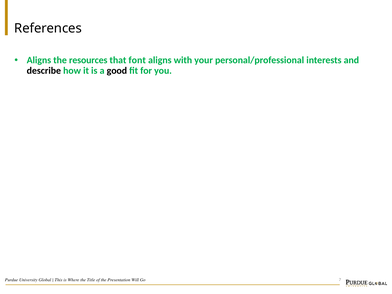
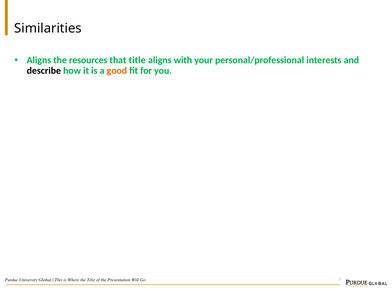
References: References -> Similarities (48, 28)
that font: font -> title (137, 60)
good colour: black -> orange (117, 71)
